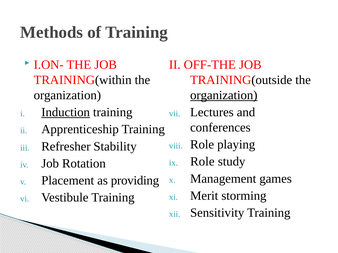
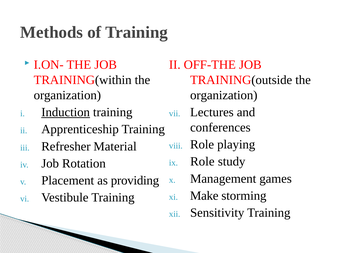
organization underline: present -> none (224, 95)
Stability: Stability -> Material (115, 147)
Merit: Merit -> Make (204, 196)
